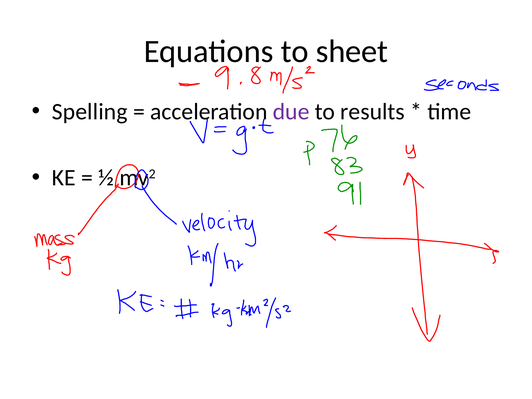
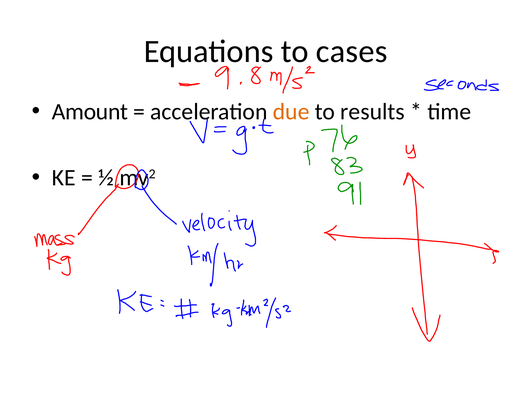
sheet: sheet -> cases (352, 51)
Spelling: Spelling -> Amount (90, 112)
due colour: purple -> orange (291, 112)
